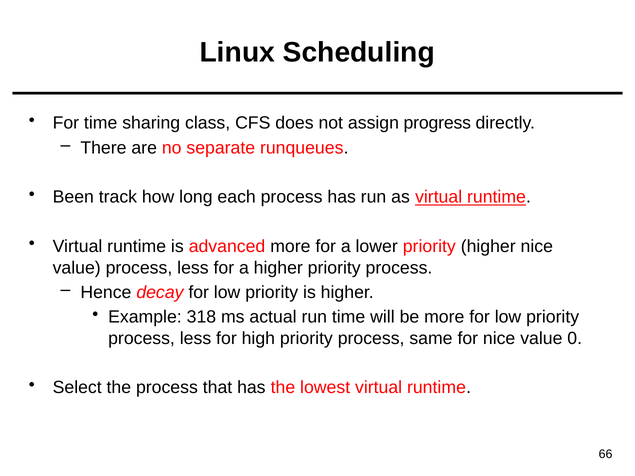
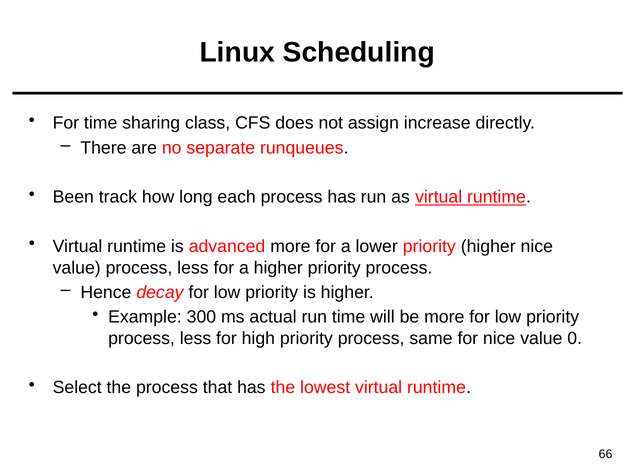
progress: progress -> increase (437, 123)
318: 318 -> 300 (201, 317)
